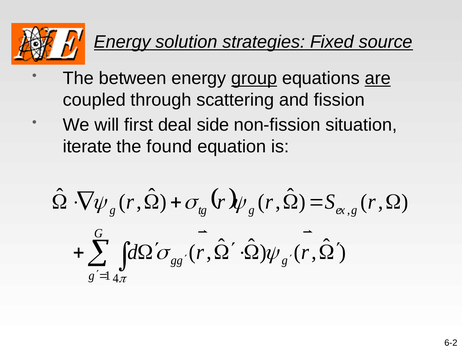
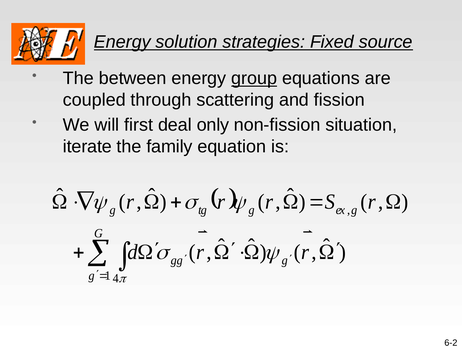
are underline: present -> none (378, 78)
side: side -> only (213, 125)
found: found -> family (170, 147)
